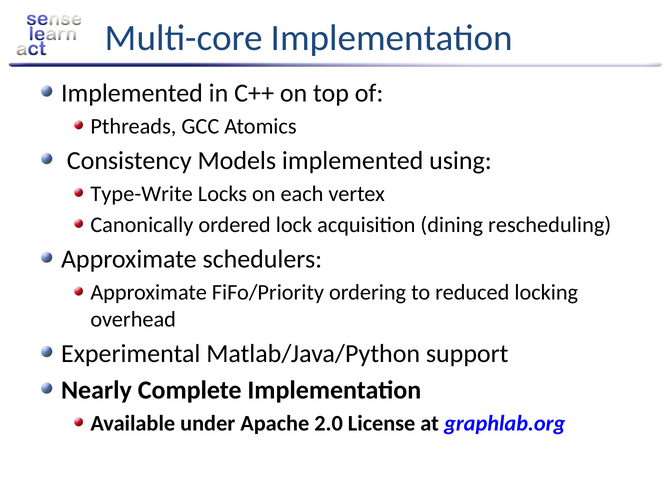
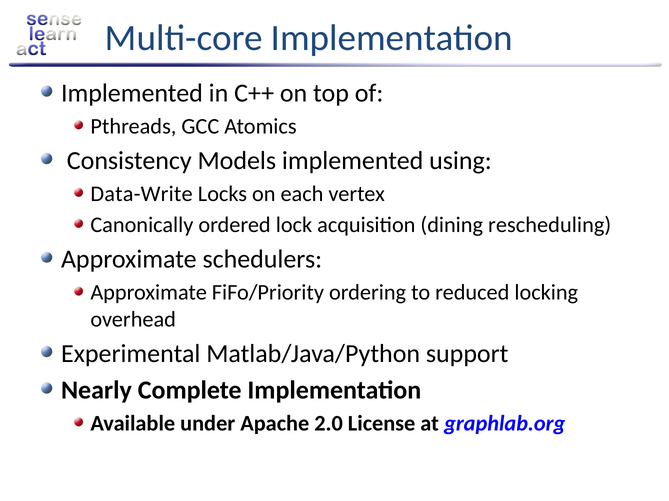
Type-Write: Type-Write -> Data-Write (142, 194)
